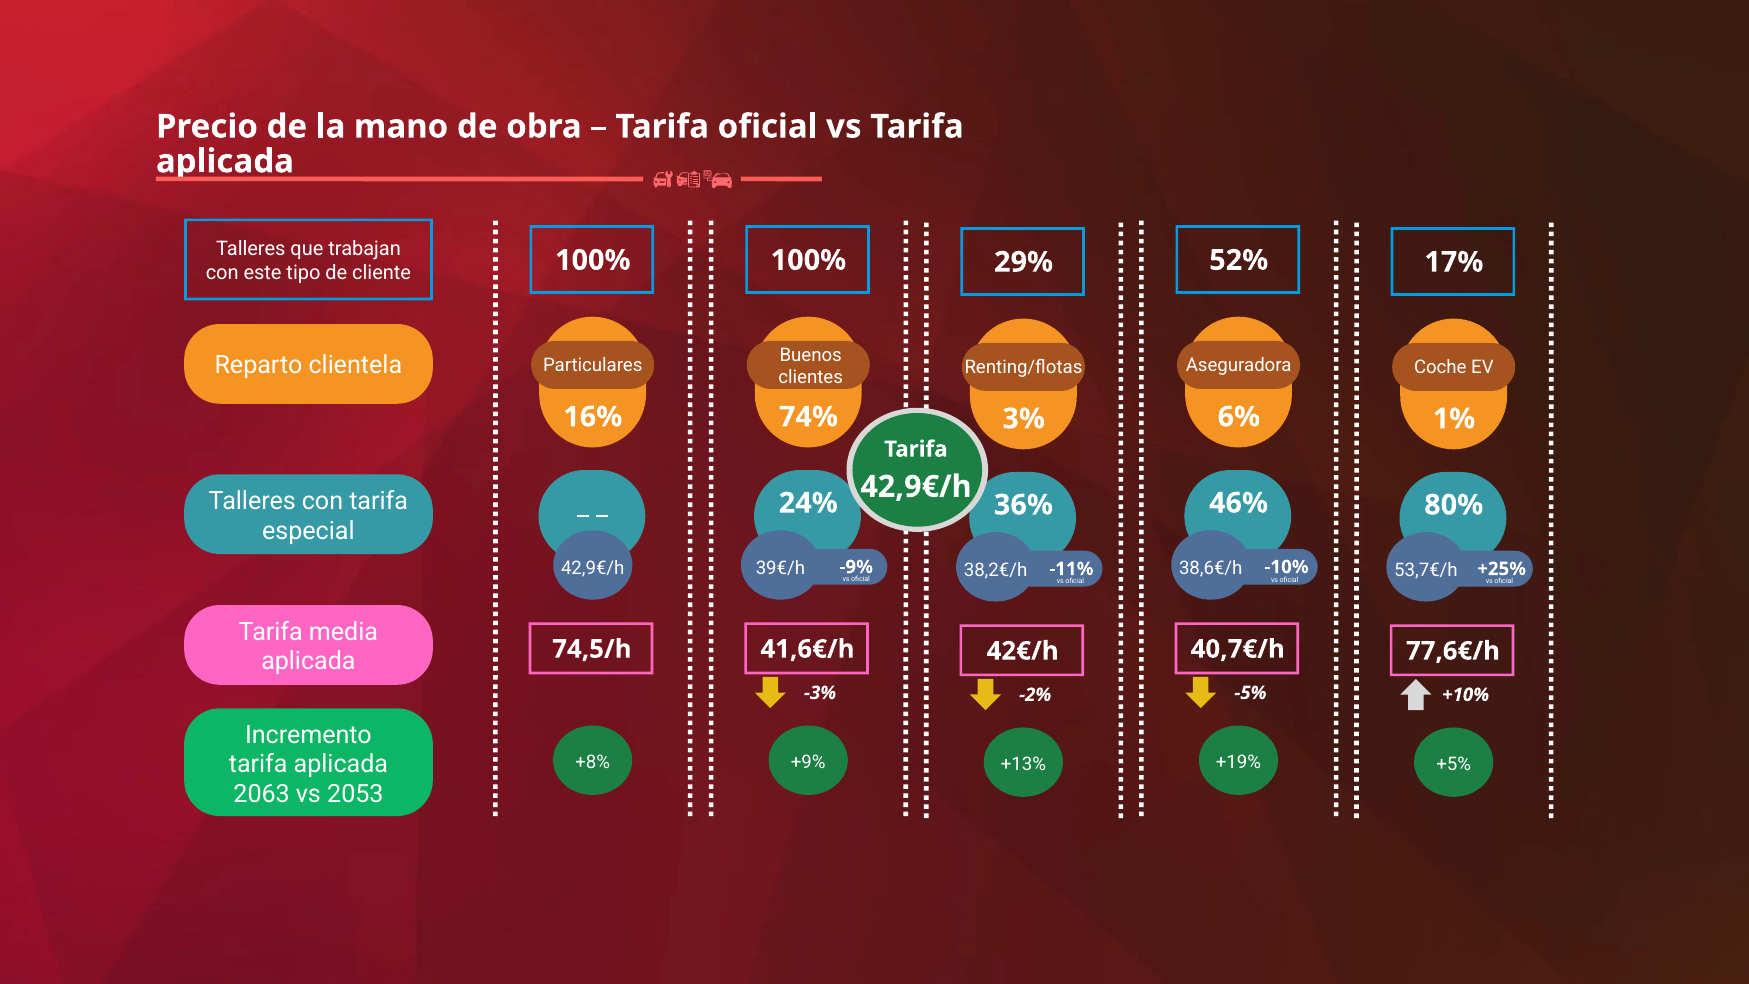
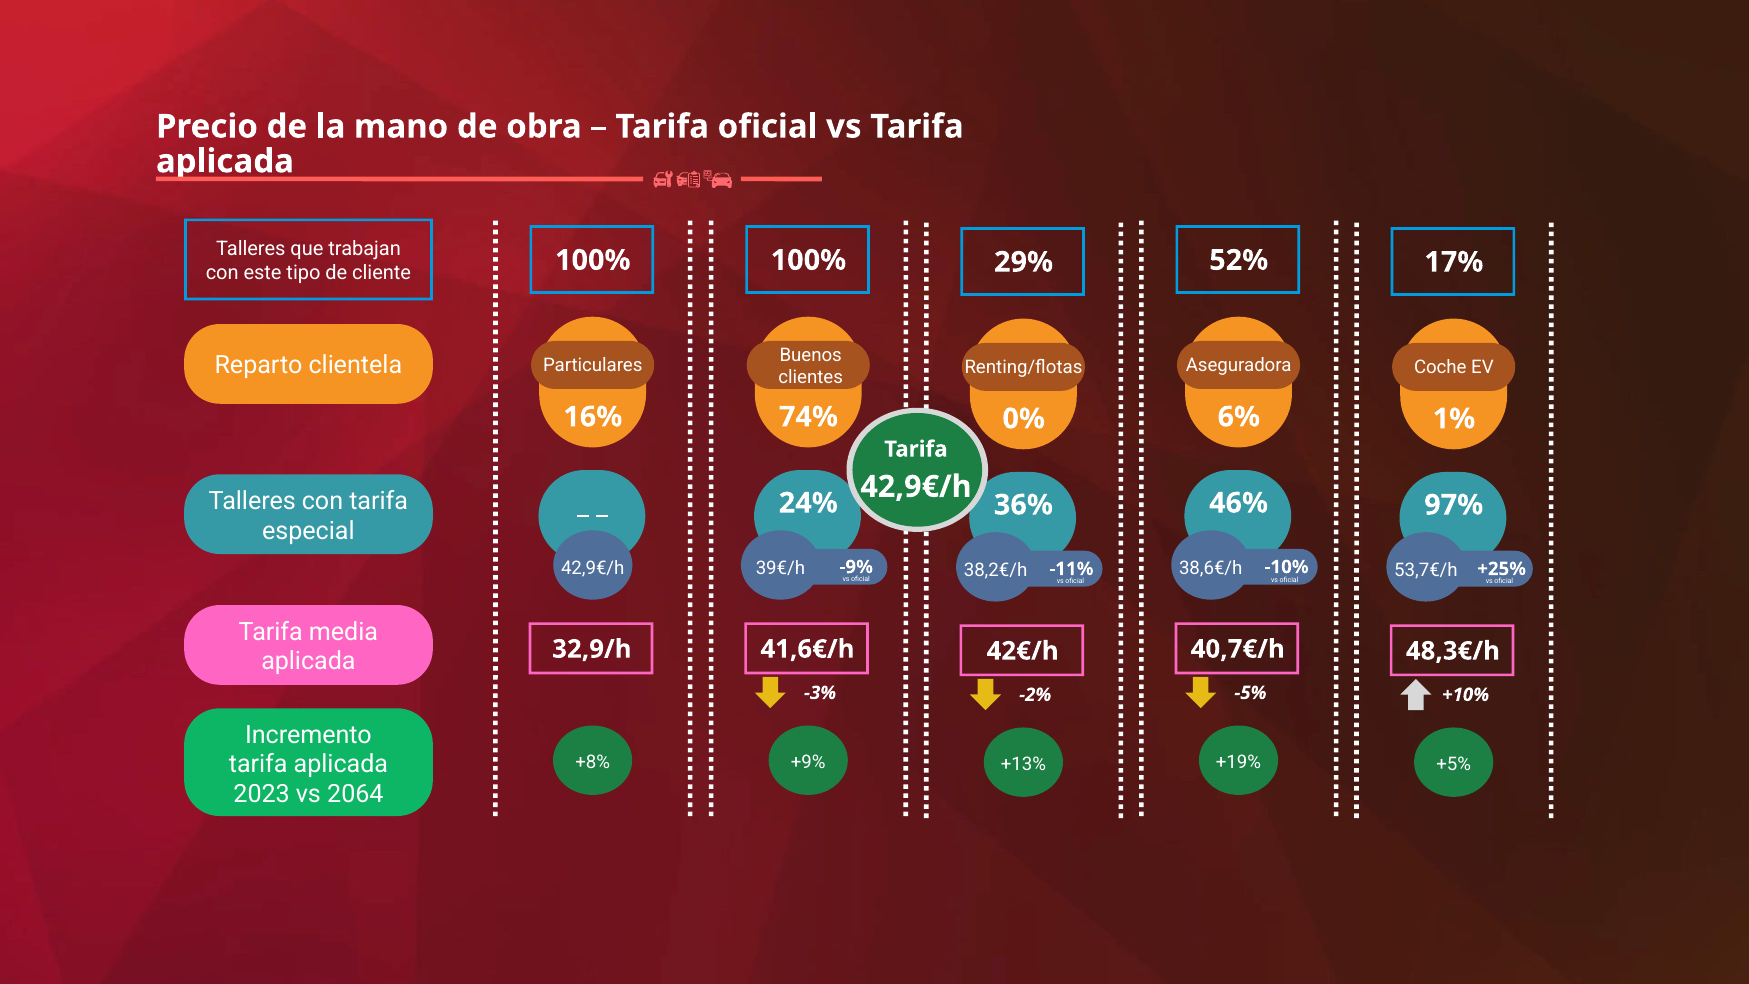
3%: 3% -> 0% (1024, 419)
80%: 80% -> 97% (1454, 505)
74,5/h: 74,5/h -> 32,9/h (592, 649)
77,6€/h: 77,6€/h -> 48,3€/h (1453, 651)
2063: 2063 -> 2023 (262, 794)
2053: 2053 -> 2064 (355, 794)
